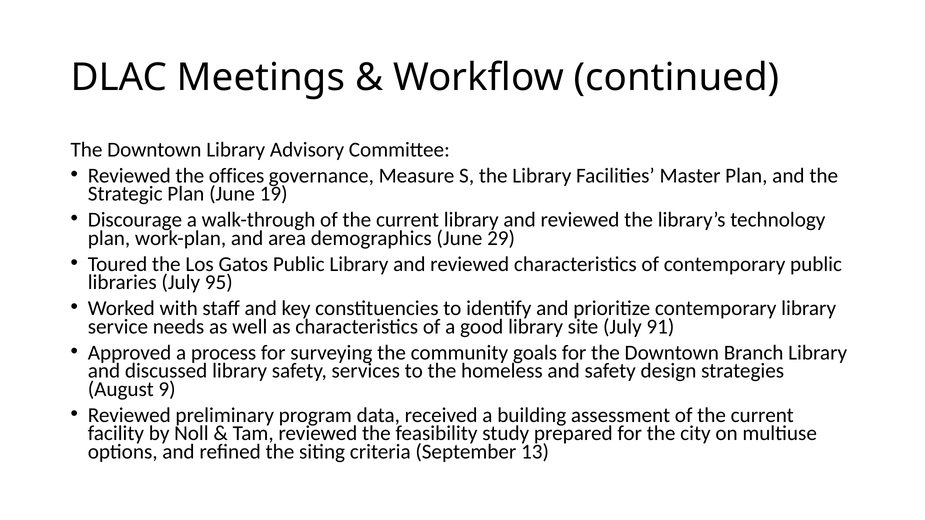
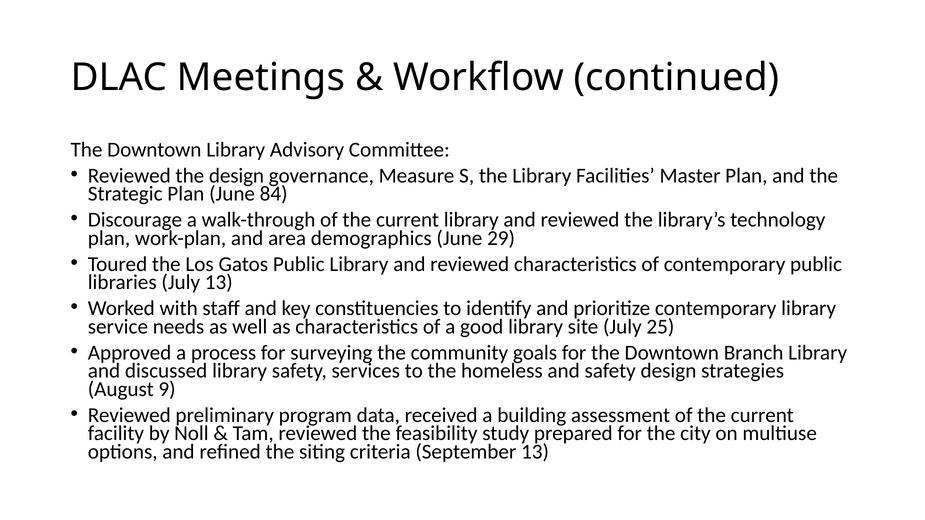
the offices: offices -> design (237, 176)
19: 19 -> 84 (274, 194)
July 95: 95 -> 13 (219, 283)
91: 91 -> 25 (660, 327)
